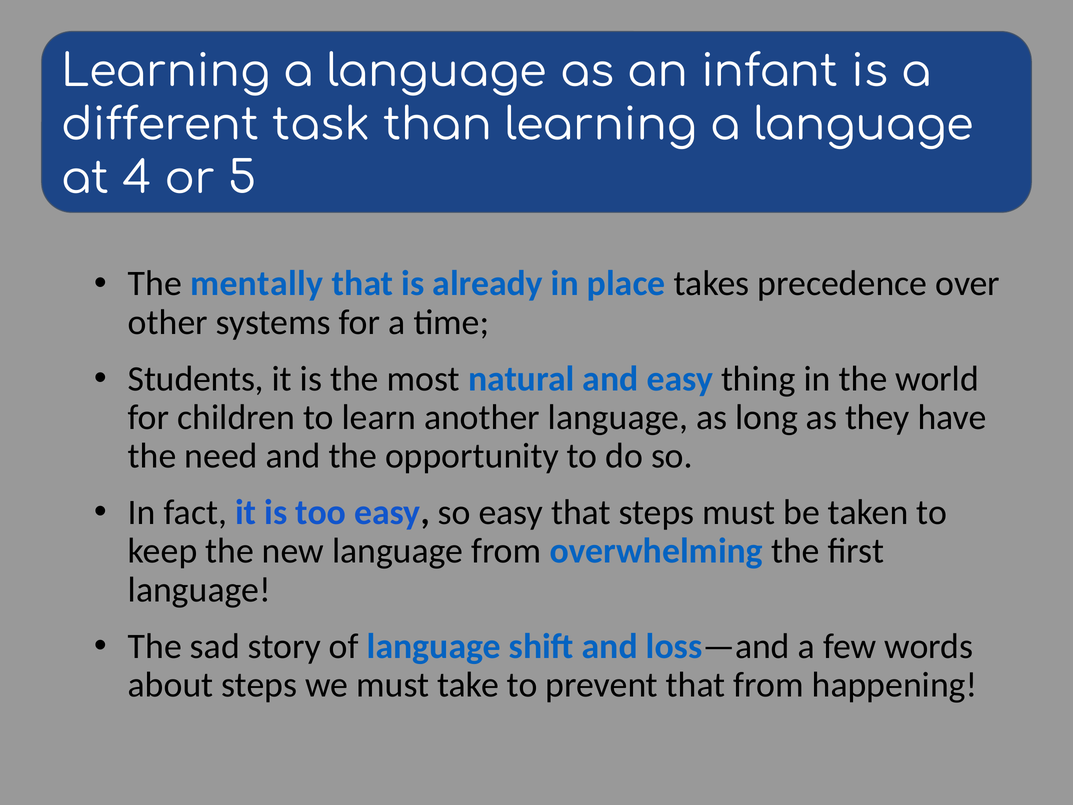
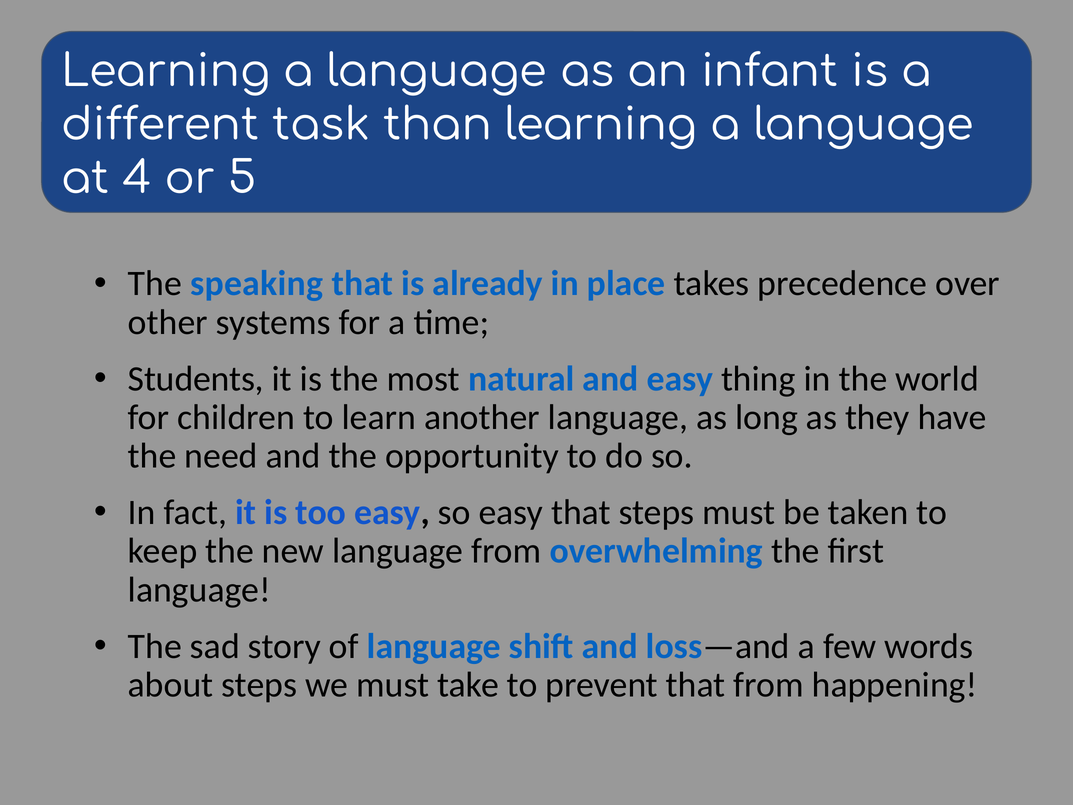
mentally: mentally -> speaking (257, 284)
